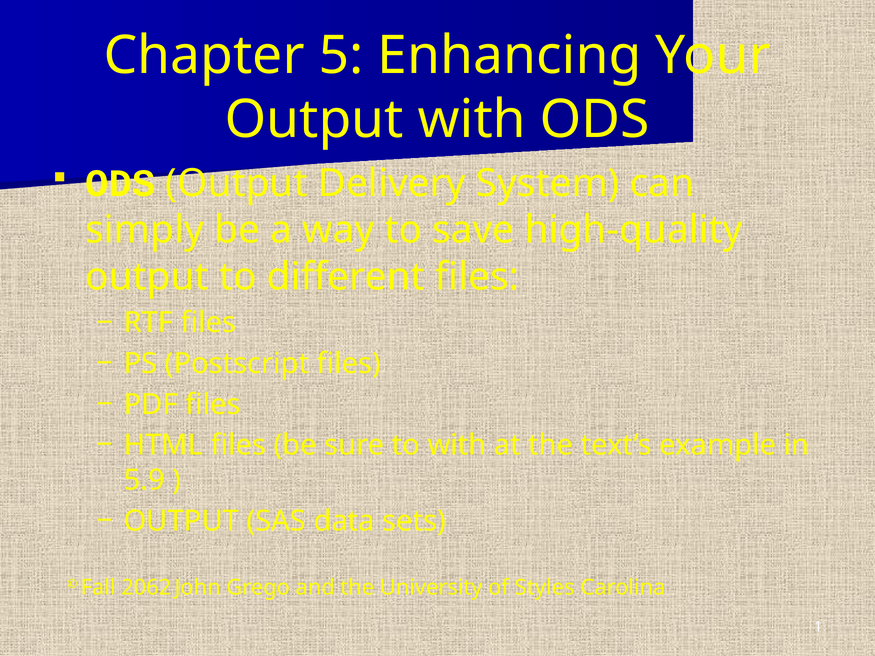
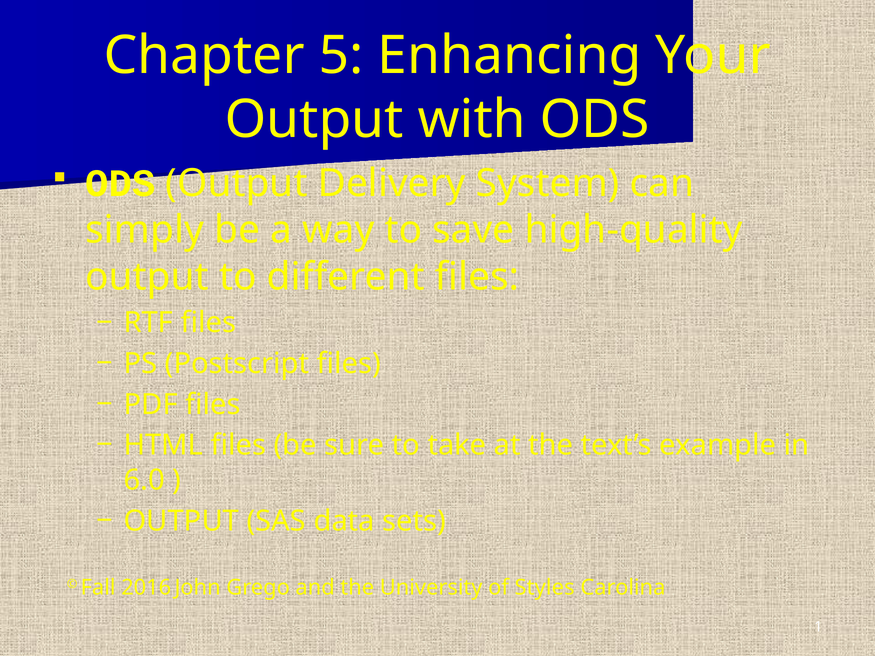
to with: with -> take (457, 445)
5.9: 5.9 -> 6.0 (144, 480)
2062: 2062 -> 2016 (146, 588)
